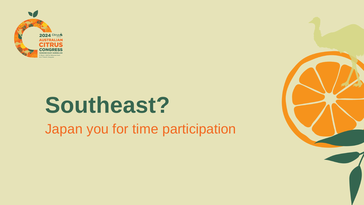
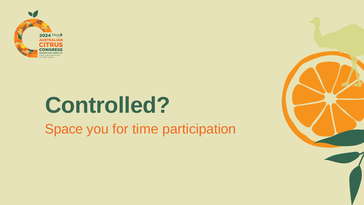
Southeast: Southeast -> Controlled (108, 105)
Japan: Japan -> Space (64, 129)
